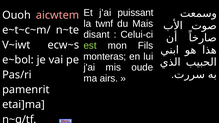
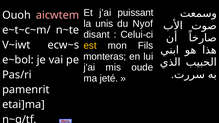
twnf: twnf -> unis (104, 24)
Mais: Mais -> Nyof (143, 24)
est colour: light green -> yellow (90, 46)
airs: airs -> jeté (109, 78)
